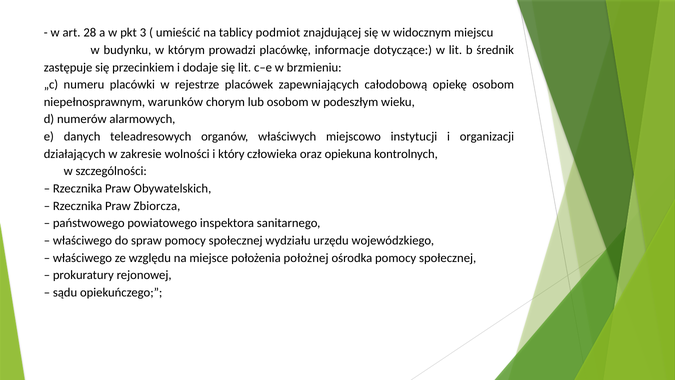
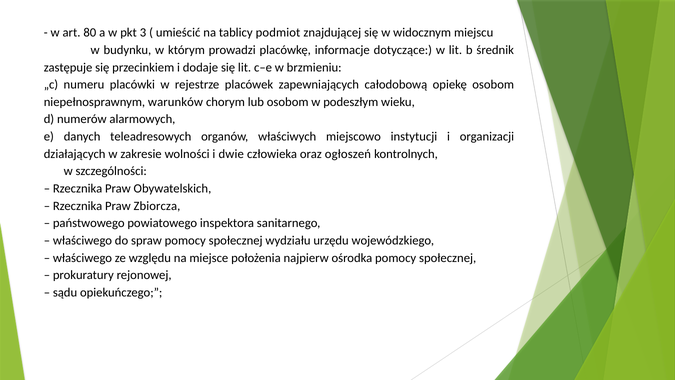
28: 28 -> 80 (90, 33)
który: który -> dwie (231, 154)
opiekuna: opiekuna -> ogłoszeń (348, 154)
położnej: położnej -> najpierw (306, 258)
